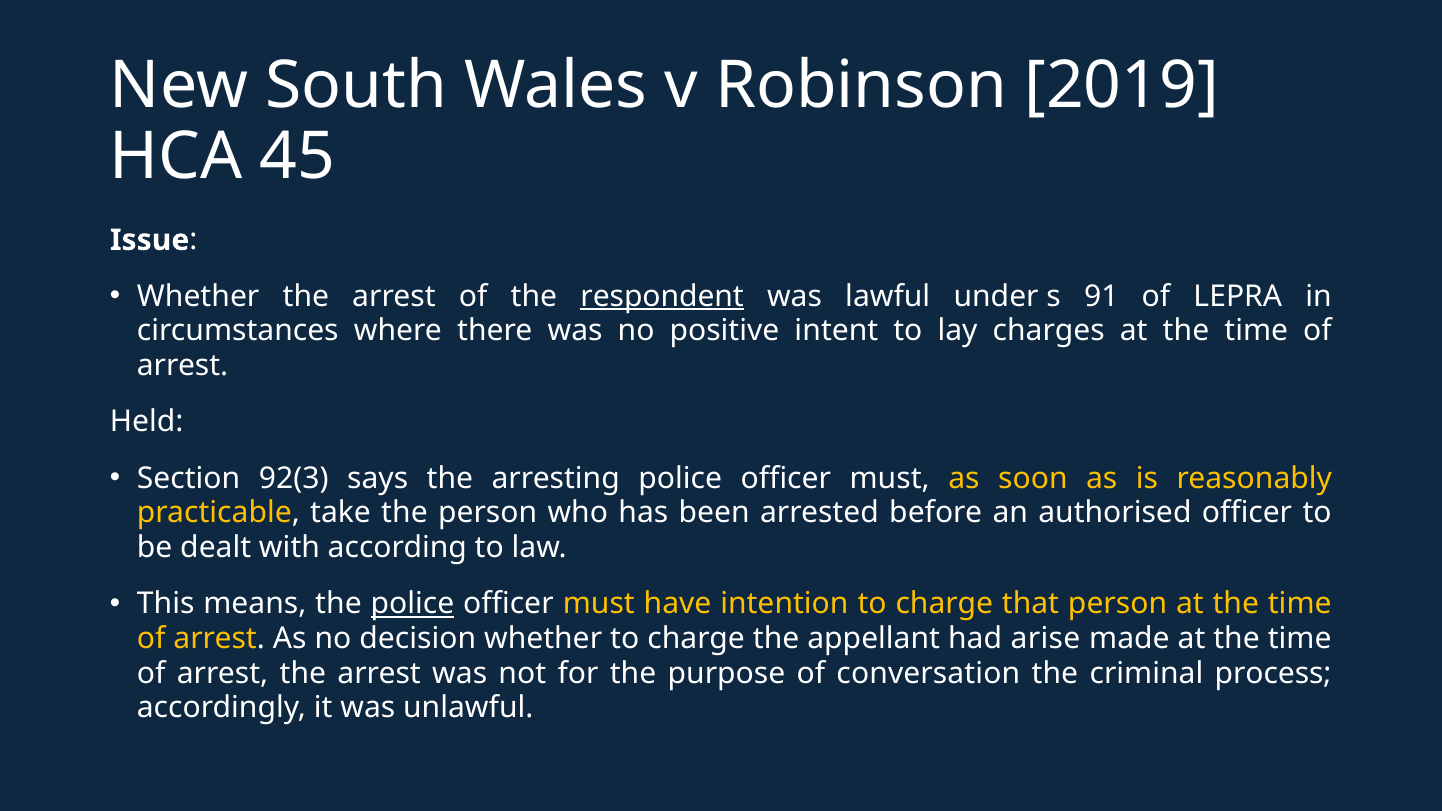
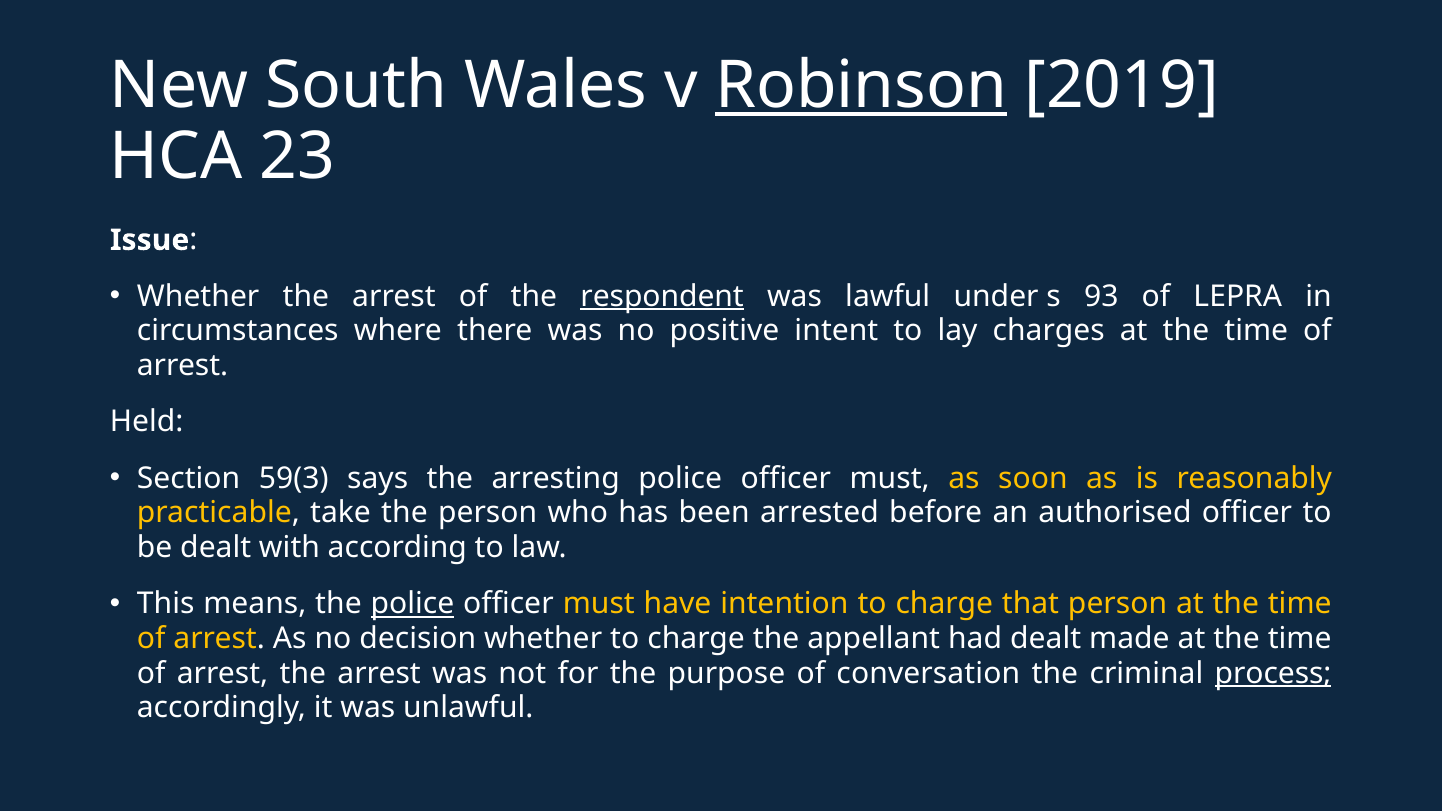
Robinson underline: none -> present (861, 85)
45: 45 -> 23 (298, 157)
91: 91 -> 93 (1101, 296)
92(3: 92(3 -> 59(3 (294, 478)
had arise: arise -> dealt (1046, 639)
process underline: none -> present (1273, 673)
